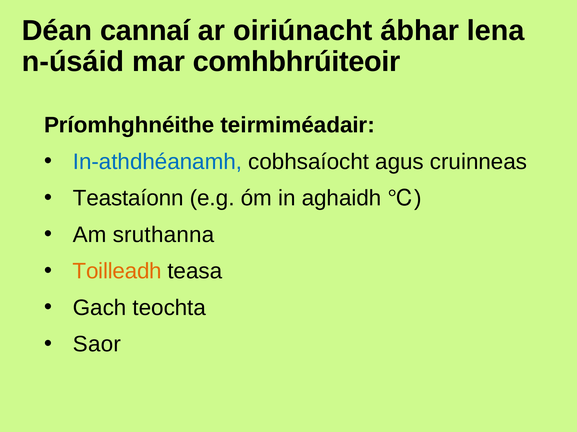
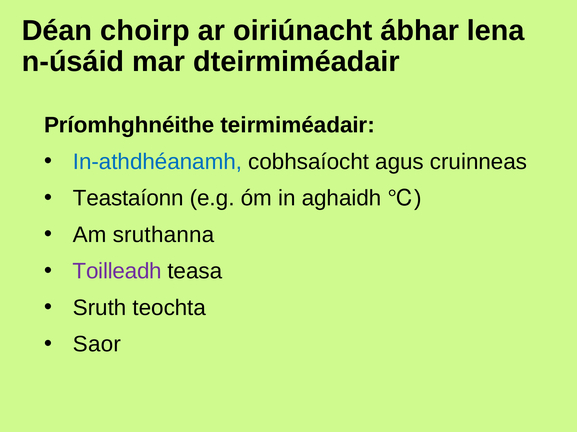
cannaí: cannaí -> choirp (145, 31)
comhbhrúiteoir: comhbhrúiteoir -> dteirmiméadair (296, 62)
Toilleadh colour: orange -> purple (117, 272)
Gach: Gach -> Sruth (100, 308)
